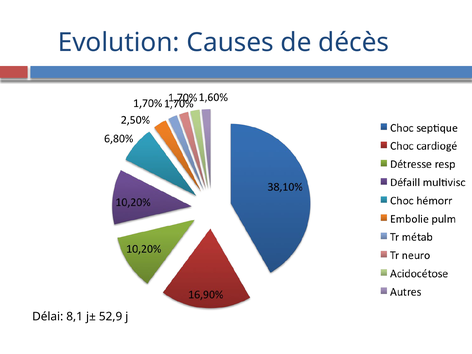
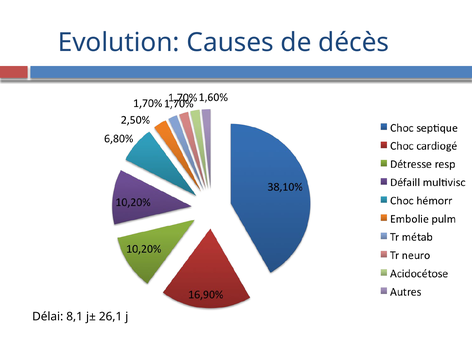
52,9: 52,9 -> 26,1 (111, 317)
